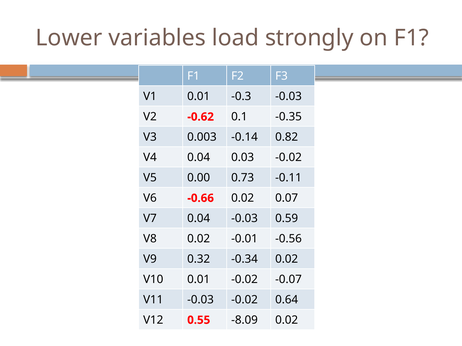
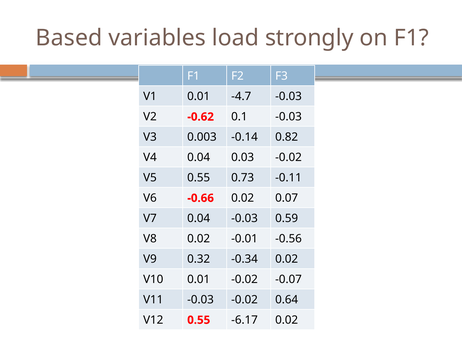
Lower: Lower -> Based (69, 38)
-0.3: -0.3 -> -4.7 (241, 97)
0.1 -0.35: -0.35 -> -0.03 (289, 117)
V5 0.00: 0.00 -> 0.55 (199, 178)
-8.09: -8.09 -> -6.17 (245, 320)
